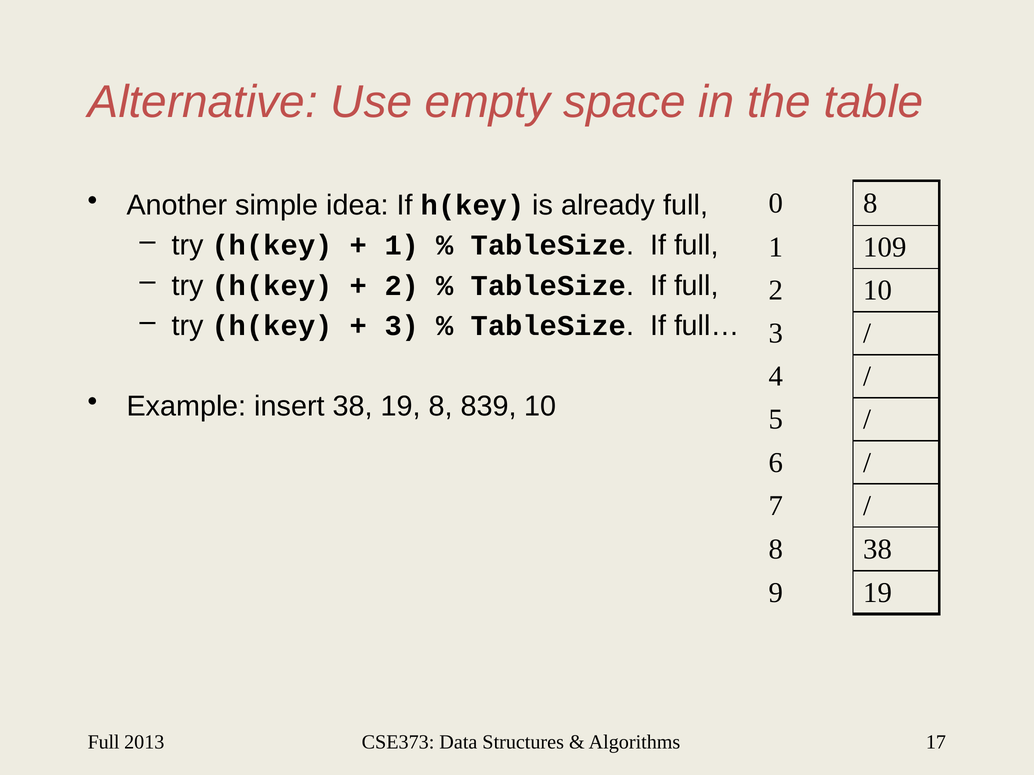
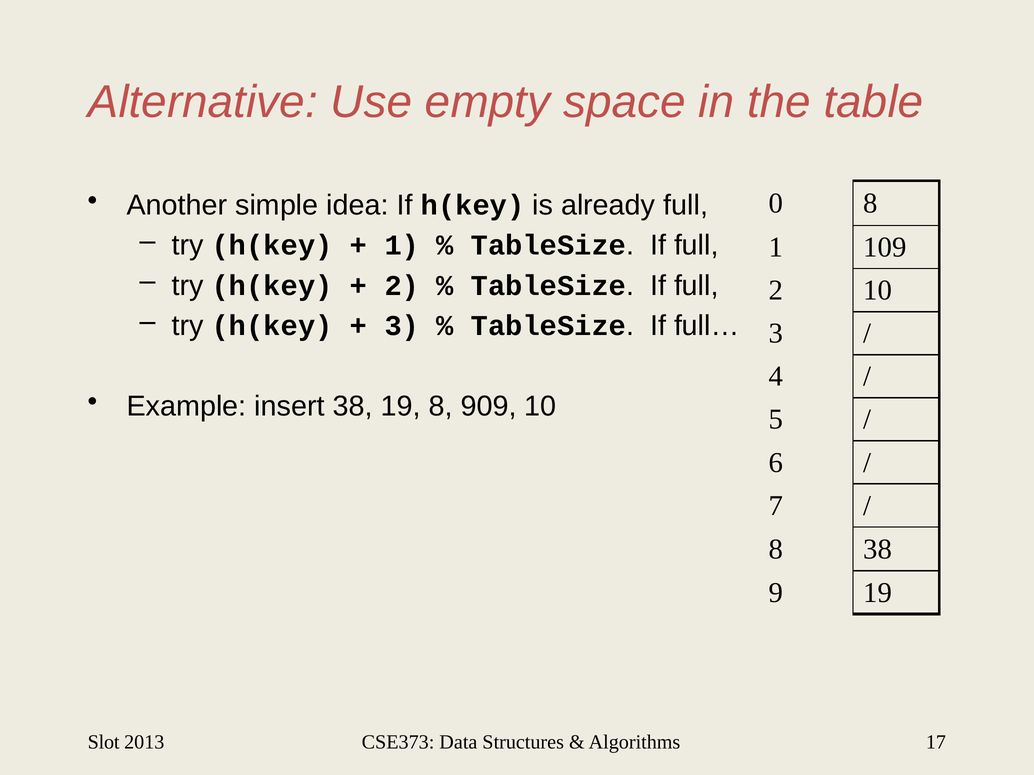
839: 839 -> 909 (489, 406)
Full: Full -> Slot (104, 742)
